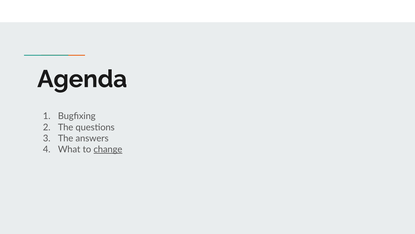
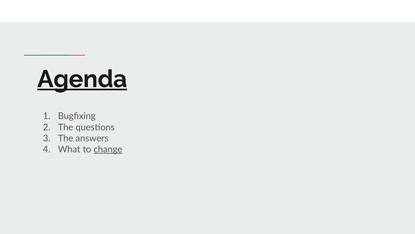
Agenda underline: none -> present (82, 79)
